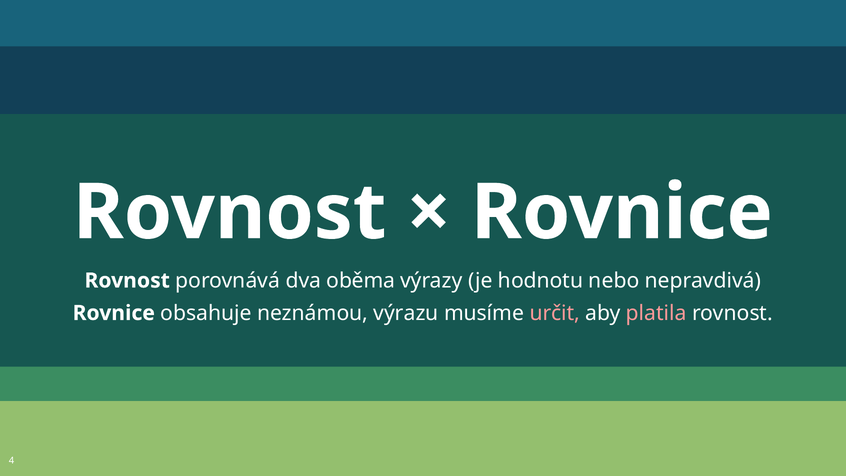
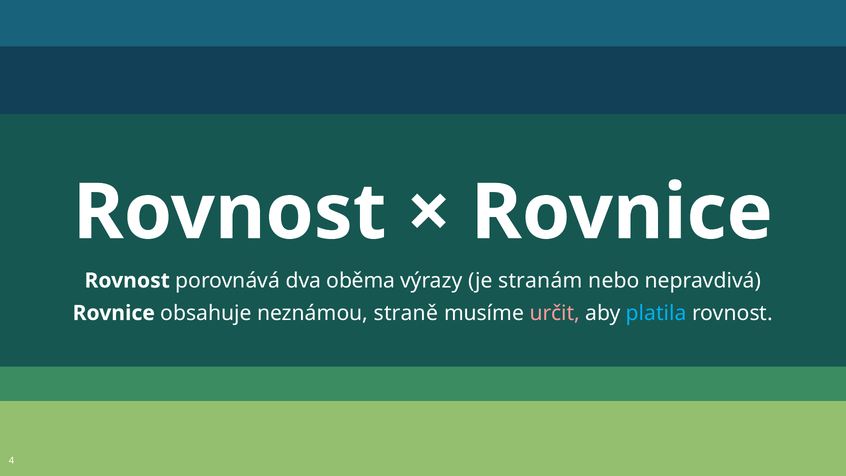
hodnotu: hodnotu -> stranám (540, 281)
výrazu: výrazu -> straně (406, 313)
platila colour: pink -> light blue (656, 313)
